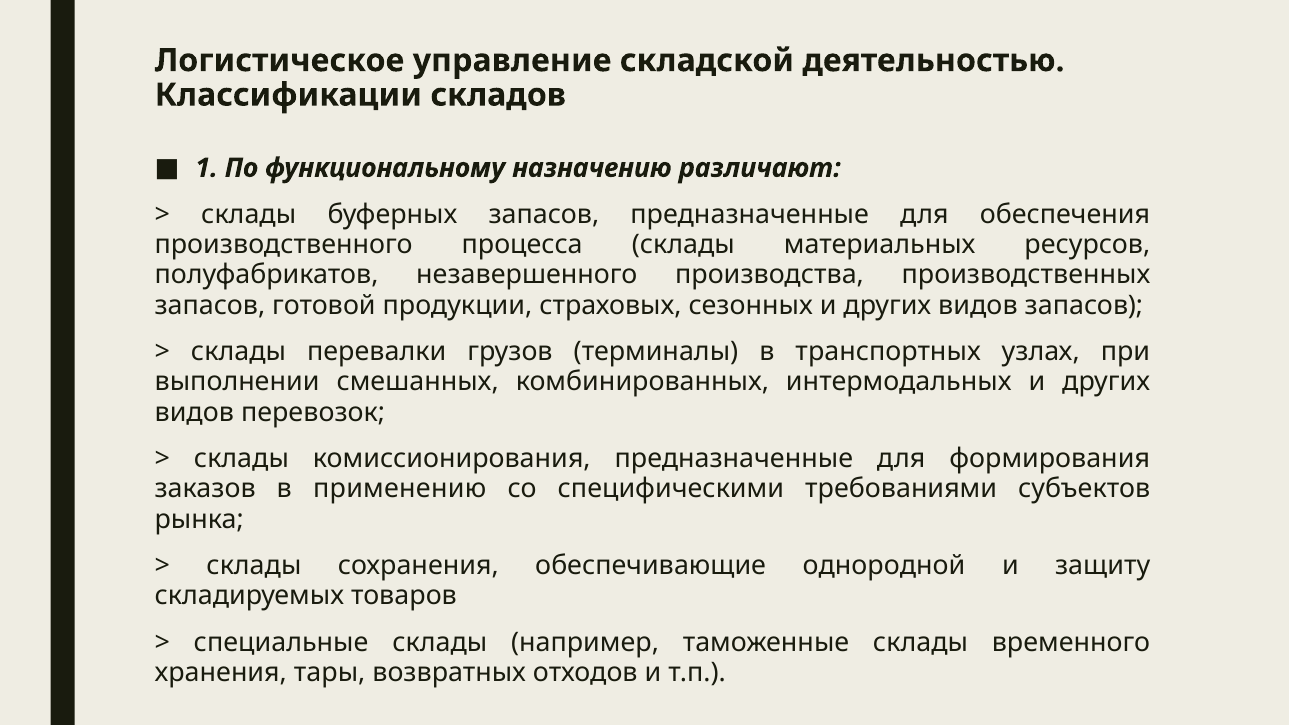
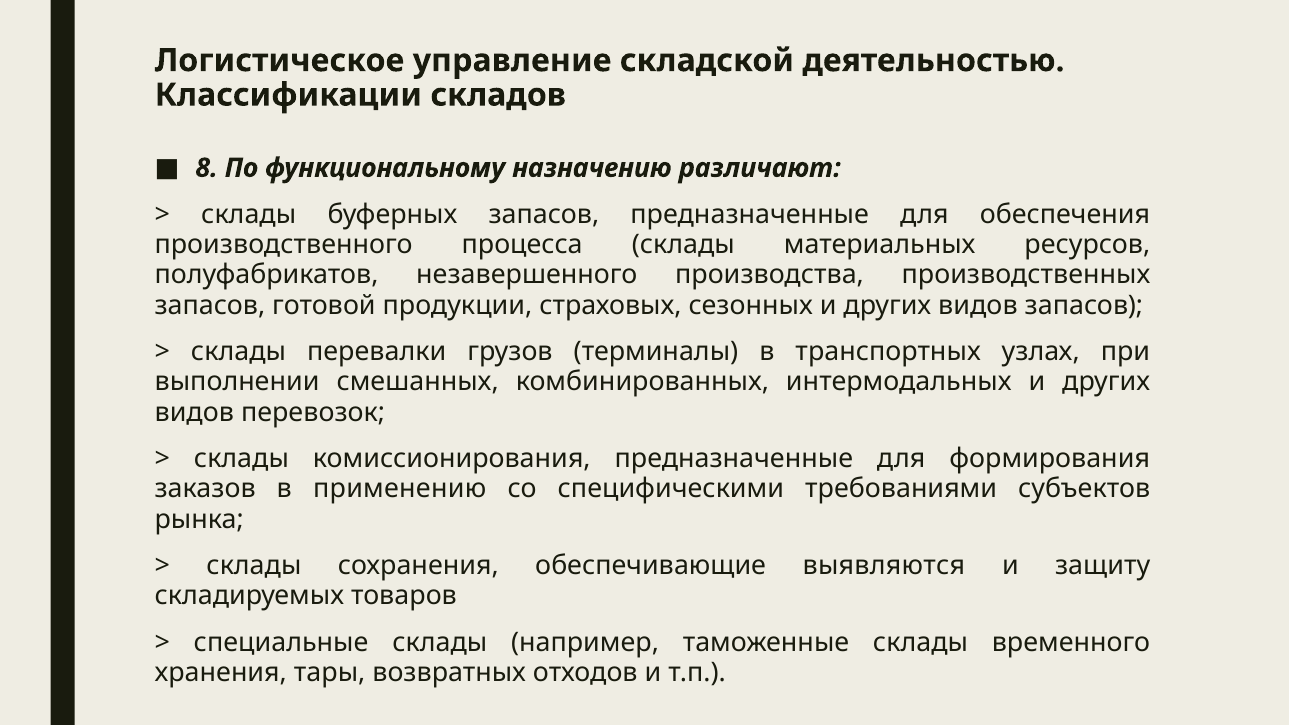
1: 1 -> 8 (207, 168)
однородной: однородной -> выявляются (884, 566)
